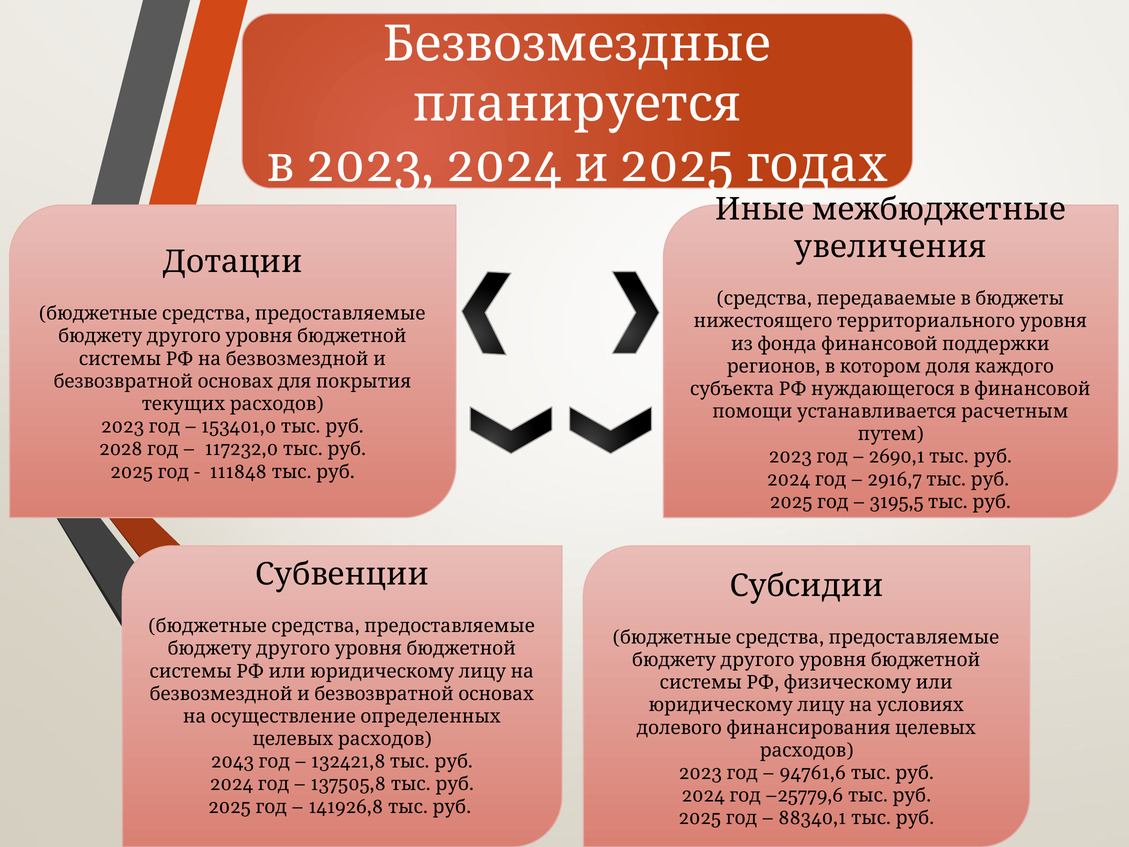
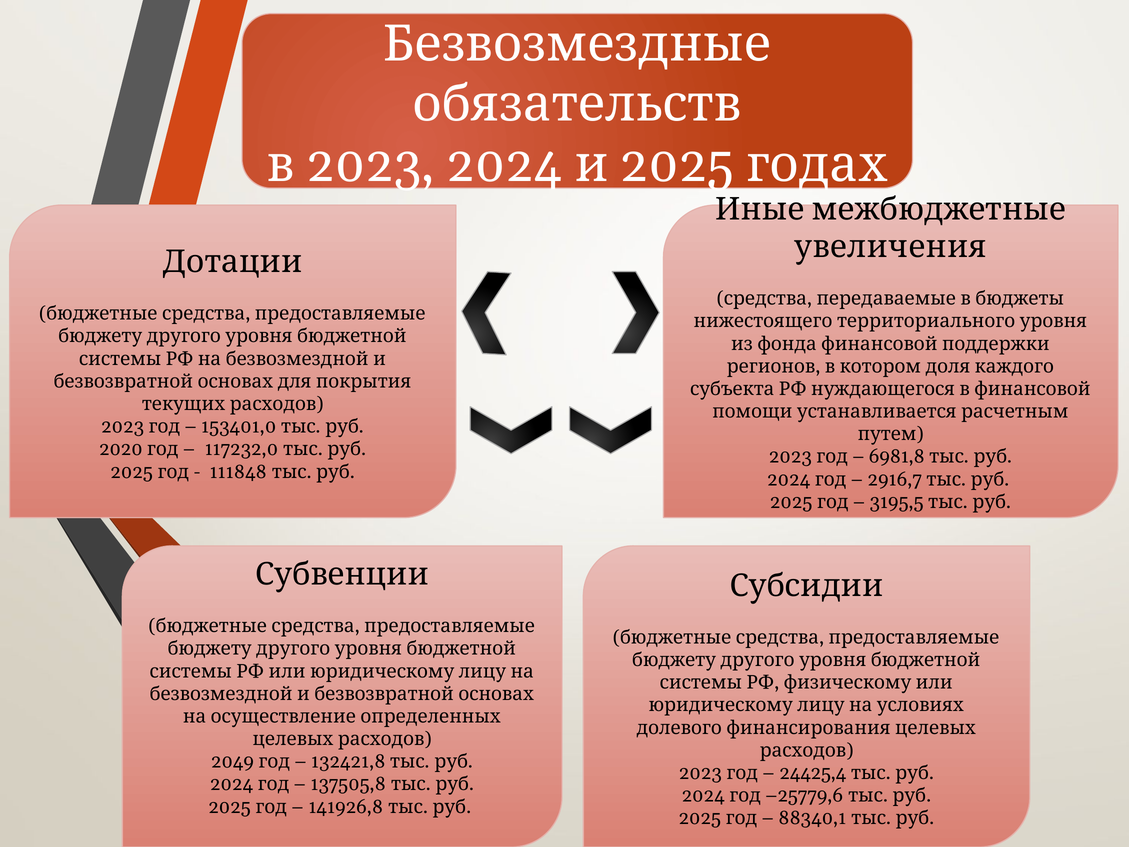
планируется: планируется -> обязательств (577, 104)
2028: 2028 -> 2020 (121, 449)
2690,1: 2690,1 -> 6981,8 (897, 457)
2043: 2043 -> 2049 (233, 761)
94761,6: 94761,6 -> 24425,4 (813, 773)
